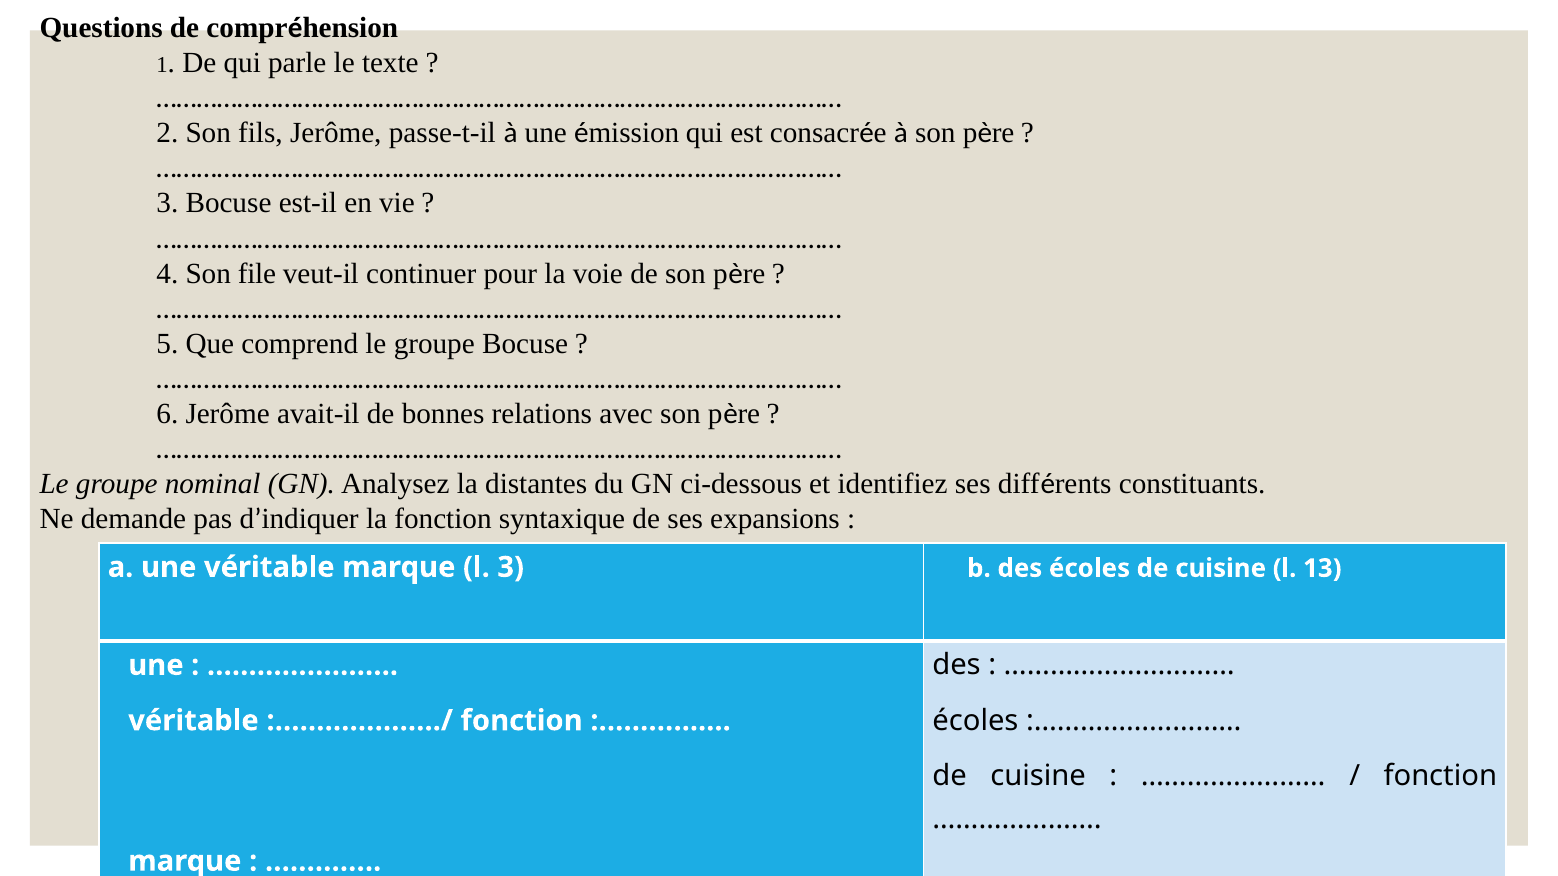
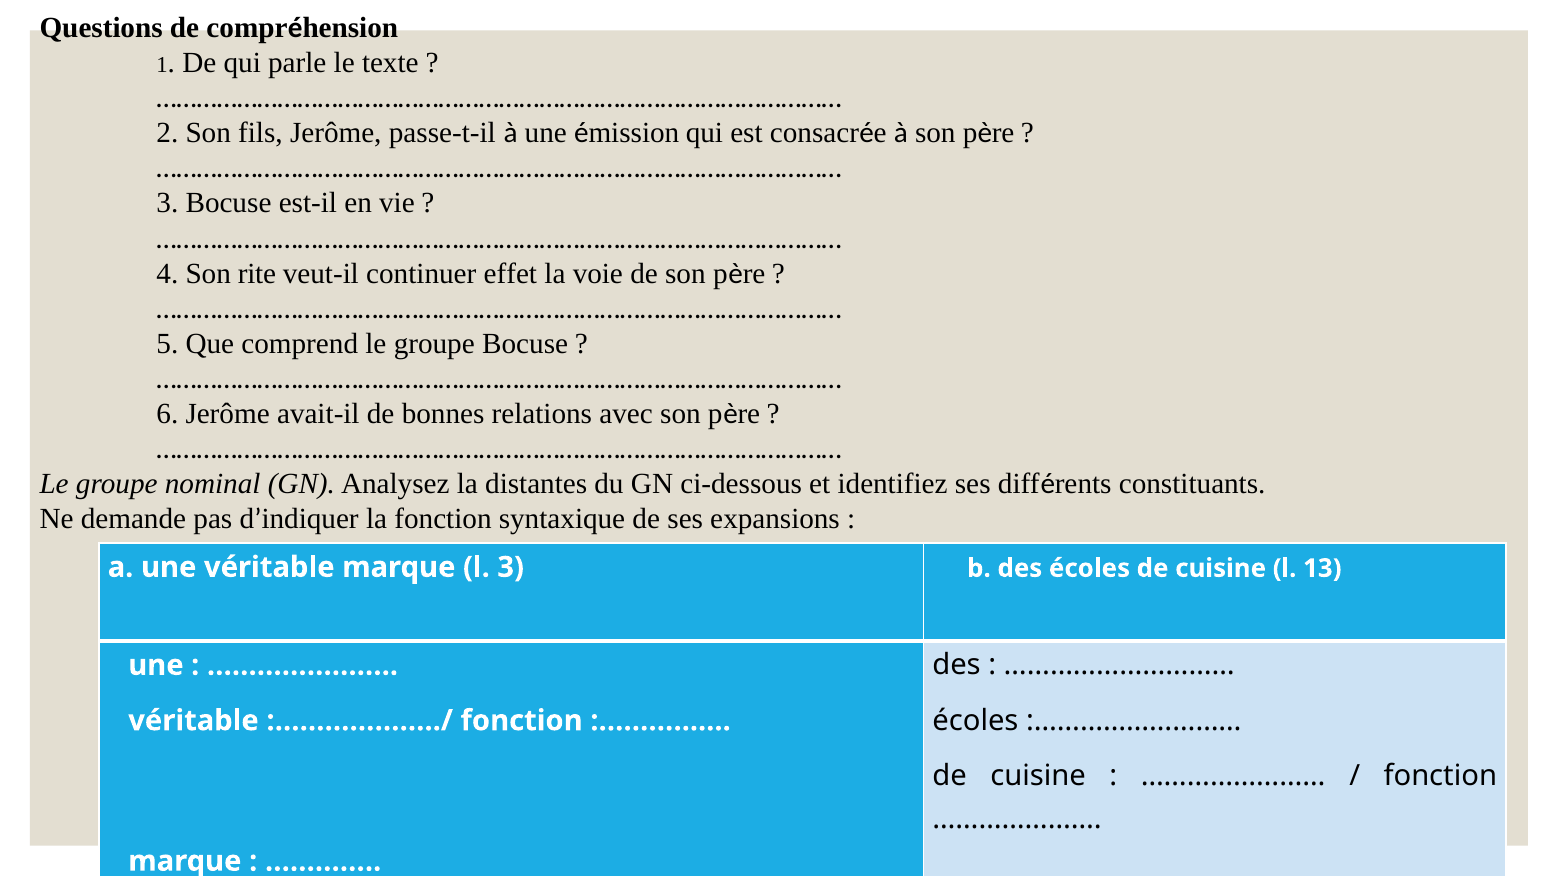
file: file -> rite (257, 274)
pour: pour -> effet (510, 274)
